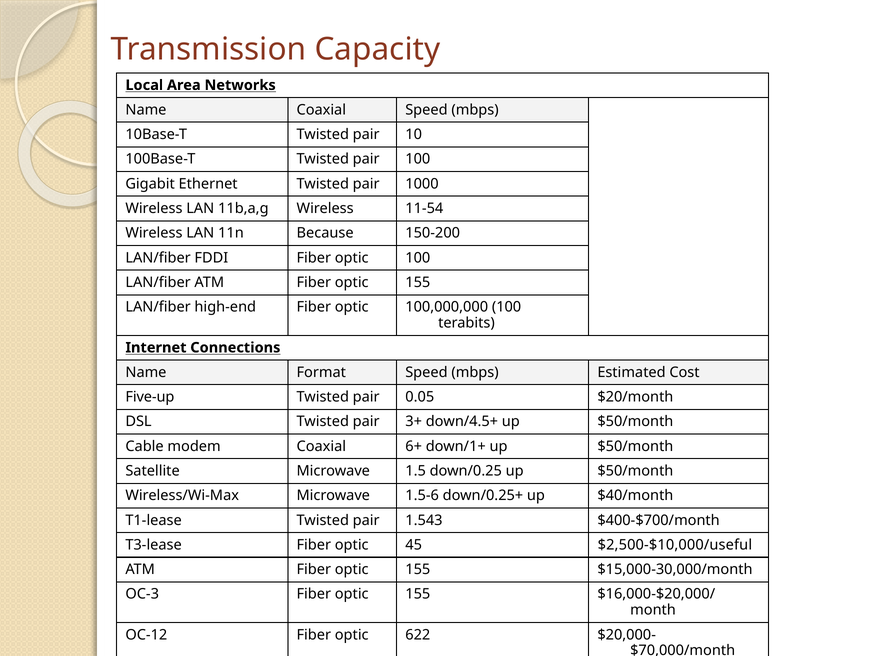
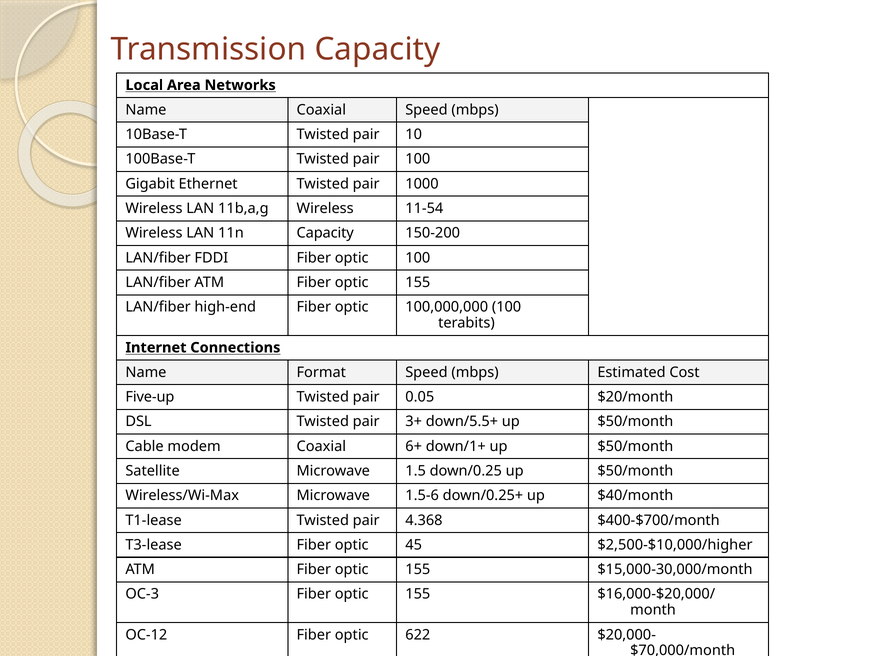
11n Because: Because -> Capacity (325, 233)
down/4.5+: down/4.5+ -> down/5.5+ (462, 422)
1.543: 1.543 -> 4.368 (424, 520)
$2,500-$10,000/useful: $2,500-$10,000/useful -> $2,500-$10,000/higher (675, 545)
